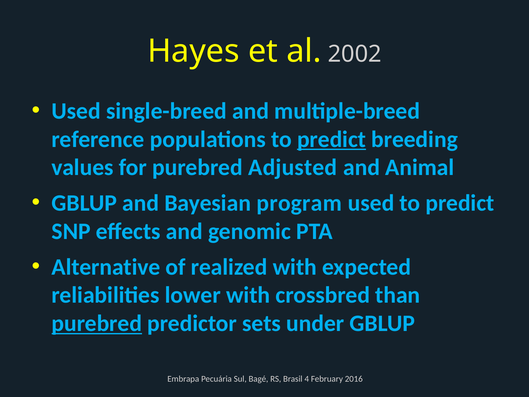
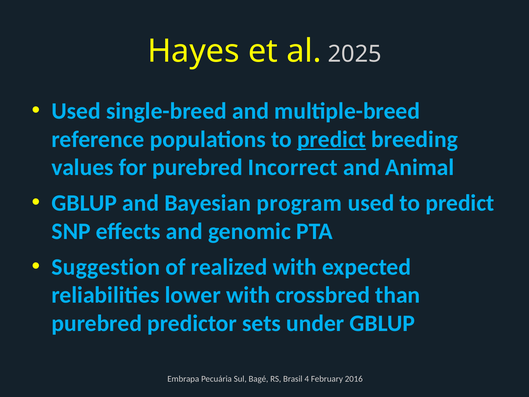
2002: 2002 -> 2025 (355, 54)
Adjusted: Adjusted -> Incorrect (293, 167)
Alternative: Alternative -> Suggestion (106, 267)
purebred underline: present -> none (97, 323)
